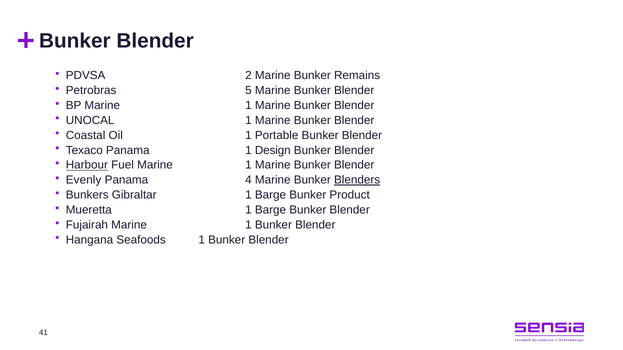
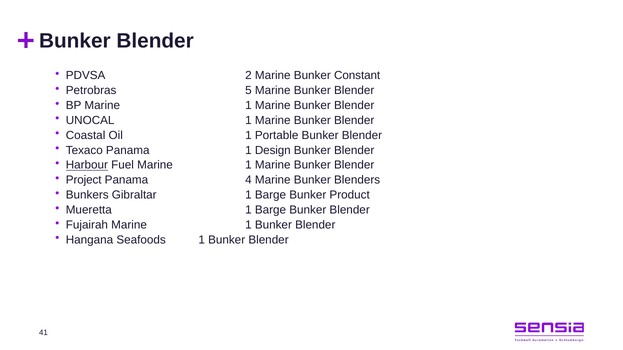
Remains: Remains -> Constant (357, 76)
Evenly: Evenly -> Project (84, 180)
Blenders underline: present -> none (357, 180)
